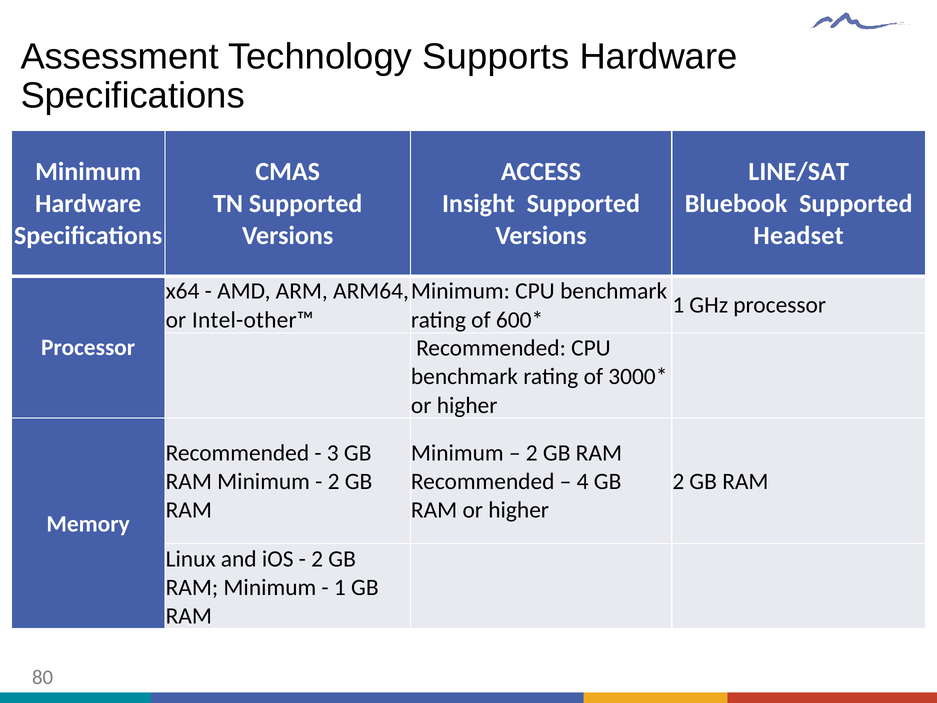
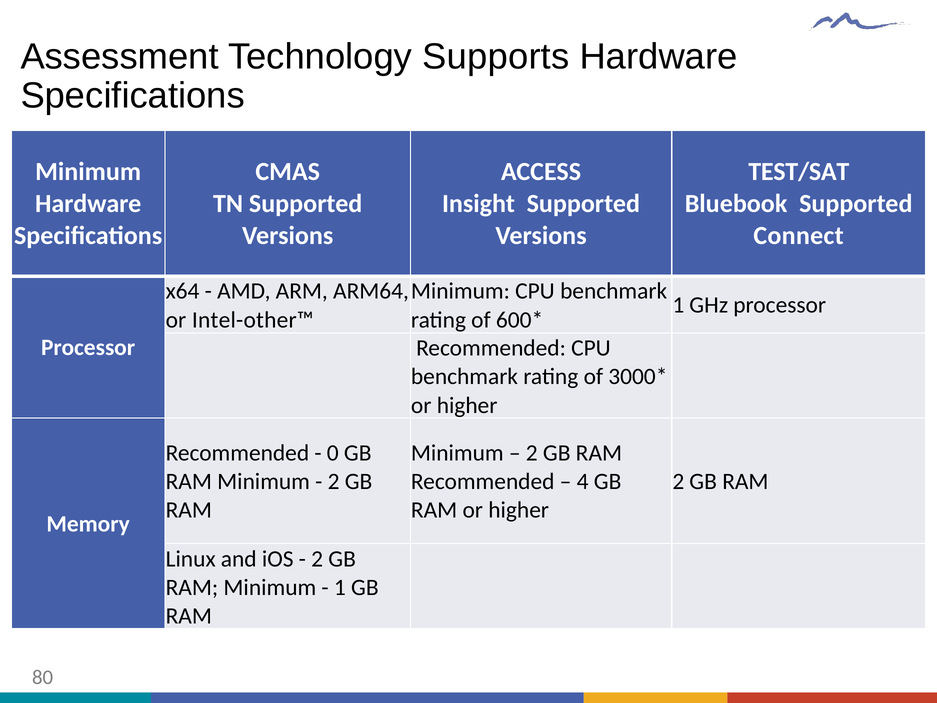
LINE/SAT: LINE/SAT -> TEST/SAT (799, 172)
Headset: Headset -> Connect (799, 236)
3: 3 -> 0 (333, 453)
